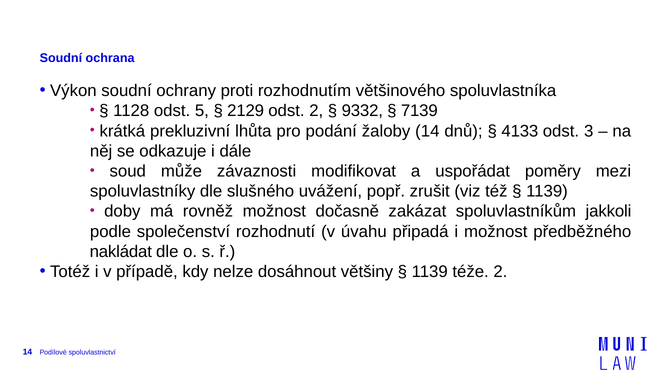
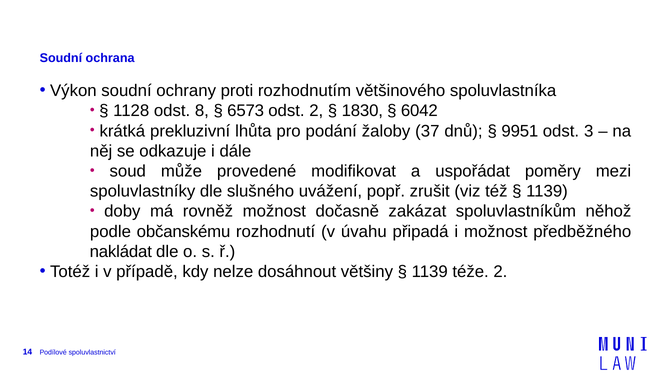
5: 5 -> 8 (202, 111)
2129: 2129 -> 6573 (246, 111)
9332: 9332 -> 1830 (362, 111)
7139: 7139 -> 6042 (419, 111)
žaloby 14: 14 -> 37 (427, 131)
4133: 4133 -> 9951 (520, 131)
závaznosti: závaznosti -> provedené (257, 171)
jakkoli: jakkoli -> něhož (608, 212)
společenství: společenství -> občanskému (184, 232)
